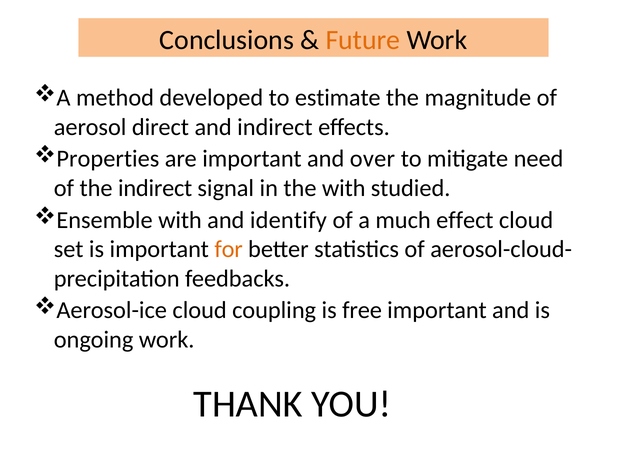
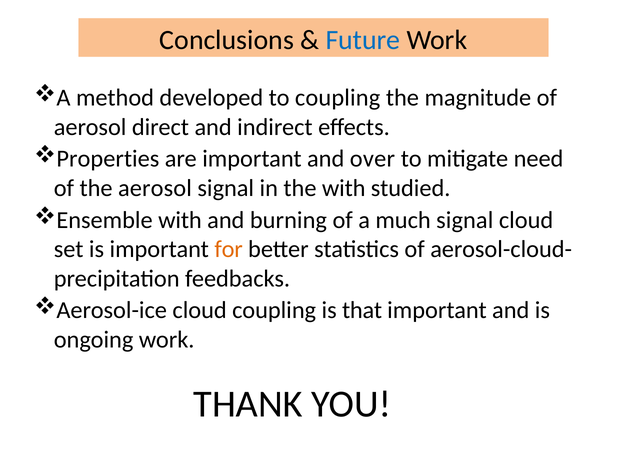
Future colour: orange -> blue (363, 40)
to estimate: estimate -> coupling (338, 98)
the indirect: indirect -> aerosol (155, 188)
identify: identify -> burning (288, 220)
much effect: effect -> signal (465, 220)
free: free -> that (362, 311)
